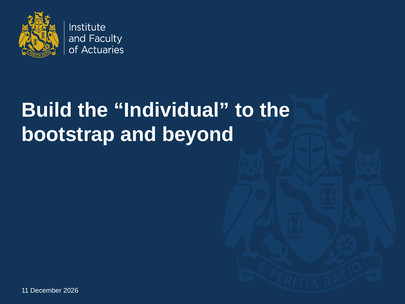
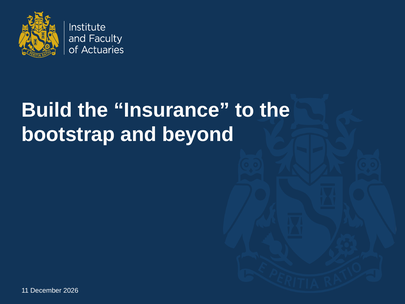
Individual: Individual -> Insurance (172, 110)
